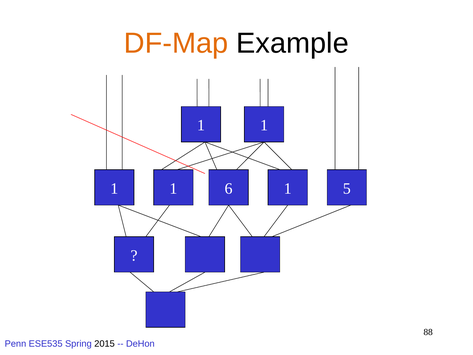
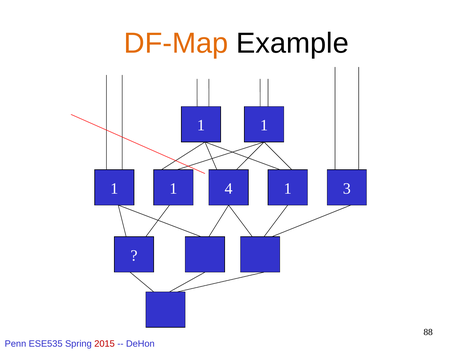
6: 6 -> 4 (229, 188)
5: 5 -> 3 (347, 188)
2015 colour: black -> red (105, 344)
